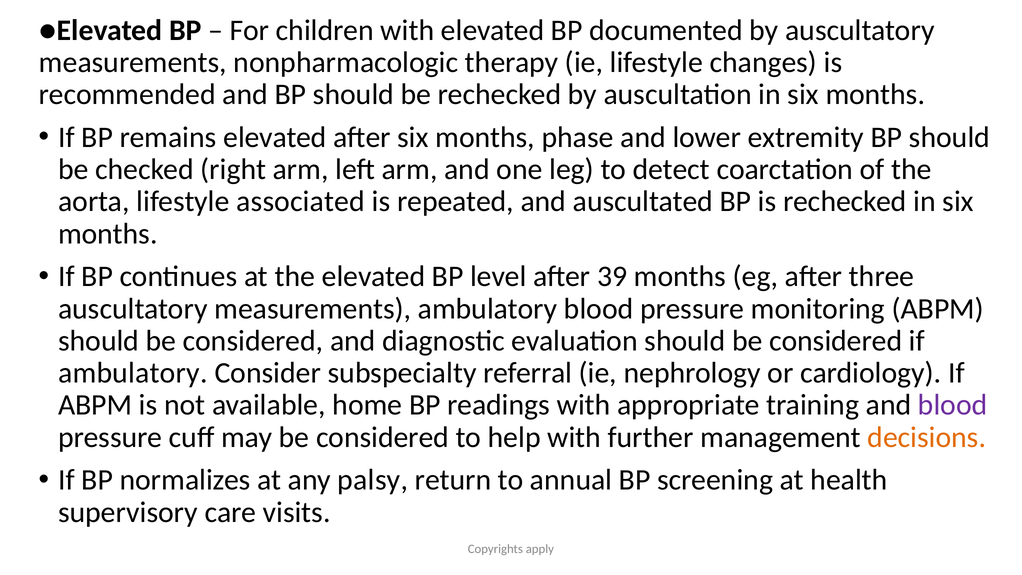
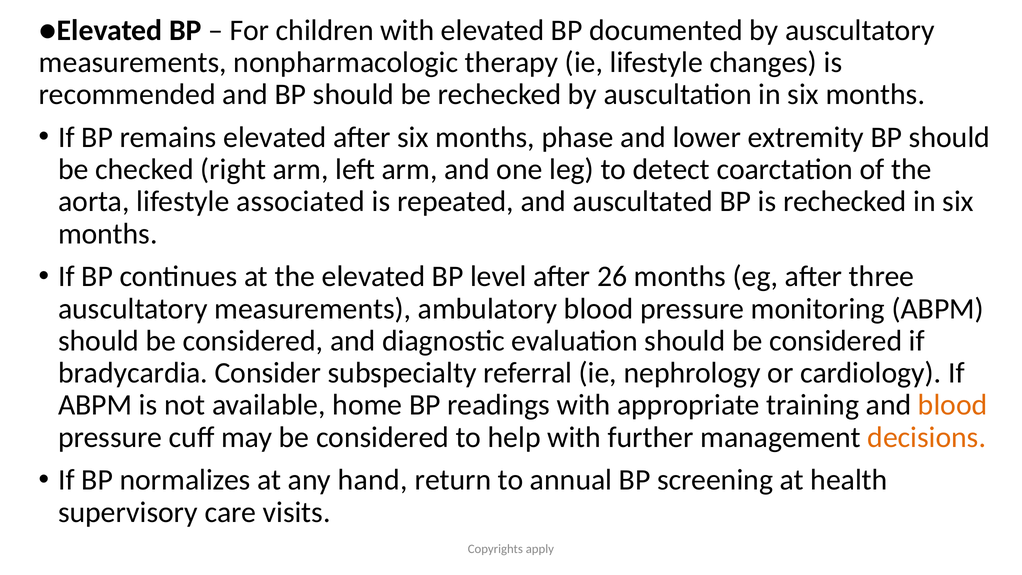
39: 39 -> 26 (612, 276)
ambulatory: ambulatory -> bradycardia (133, 373)
blood colour: purple -> orange (953, 405)
palsy: palsy -> hand (373, 480)
